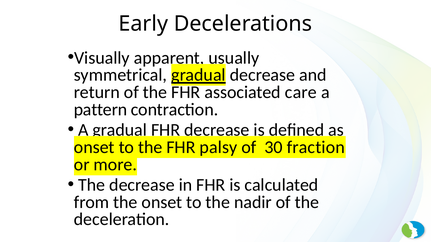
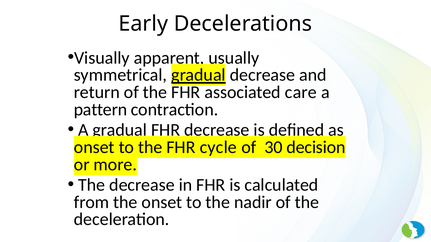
palsy: palsy -> cycle (218, 148)
fraction: fraction -> decision (316, 148)
